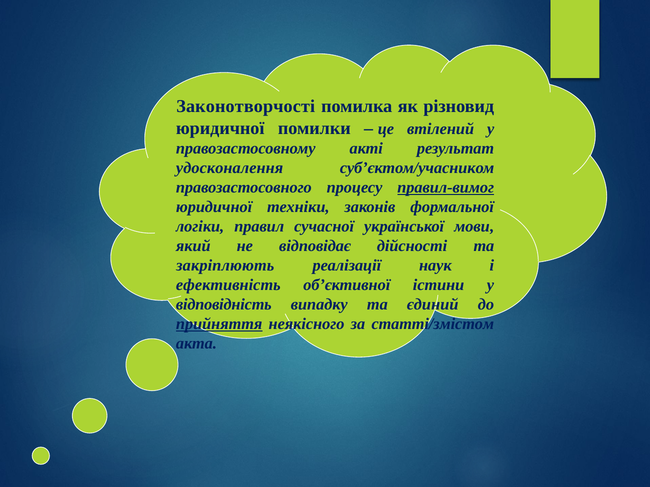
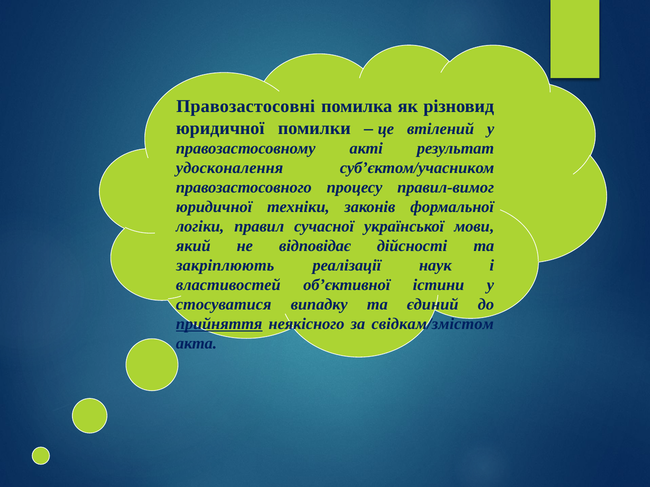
Законотворчості: Законотворчості -> Правозастосовні (246, 107)
правил-вимог underline: present -> none (446, 188)
ефективність: ефективність -> властивостей (228, 285)
відповідність: відповідність -> стосуватися (224, 305)
статті/змістом: статті/змістом -> свідкам/змістом (433, 324)
